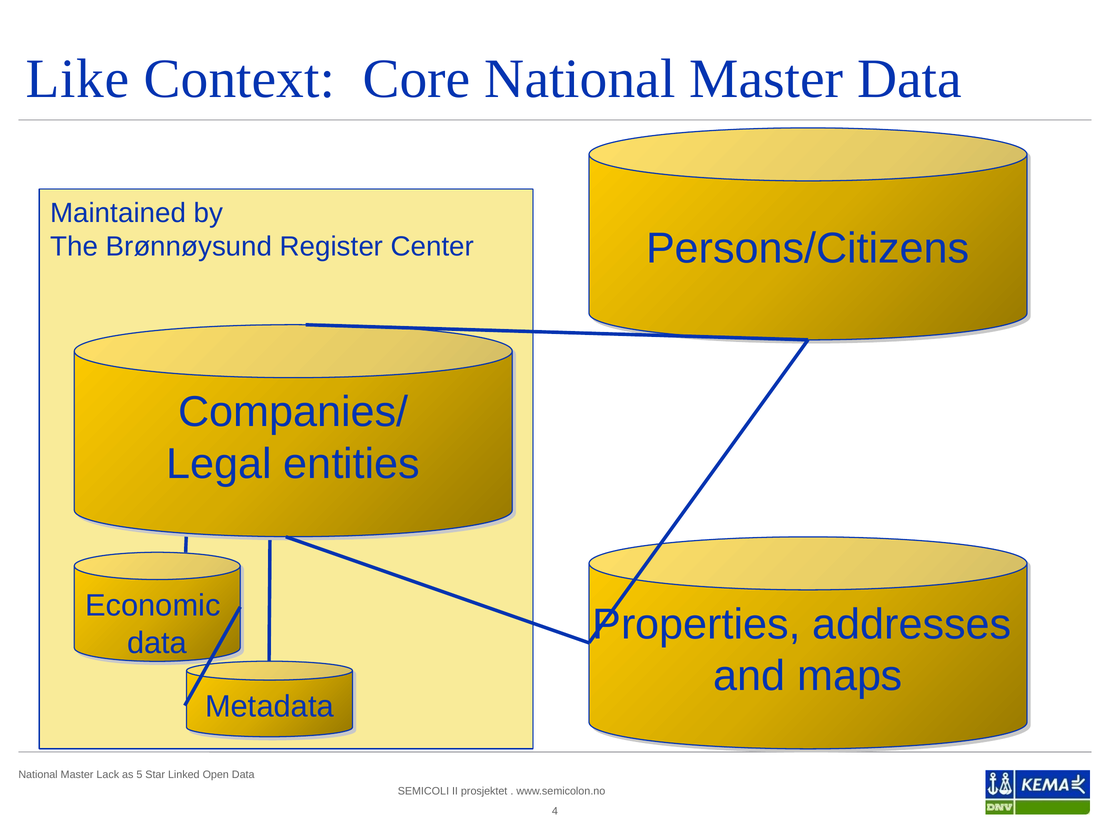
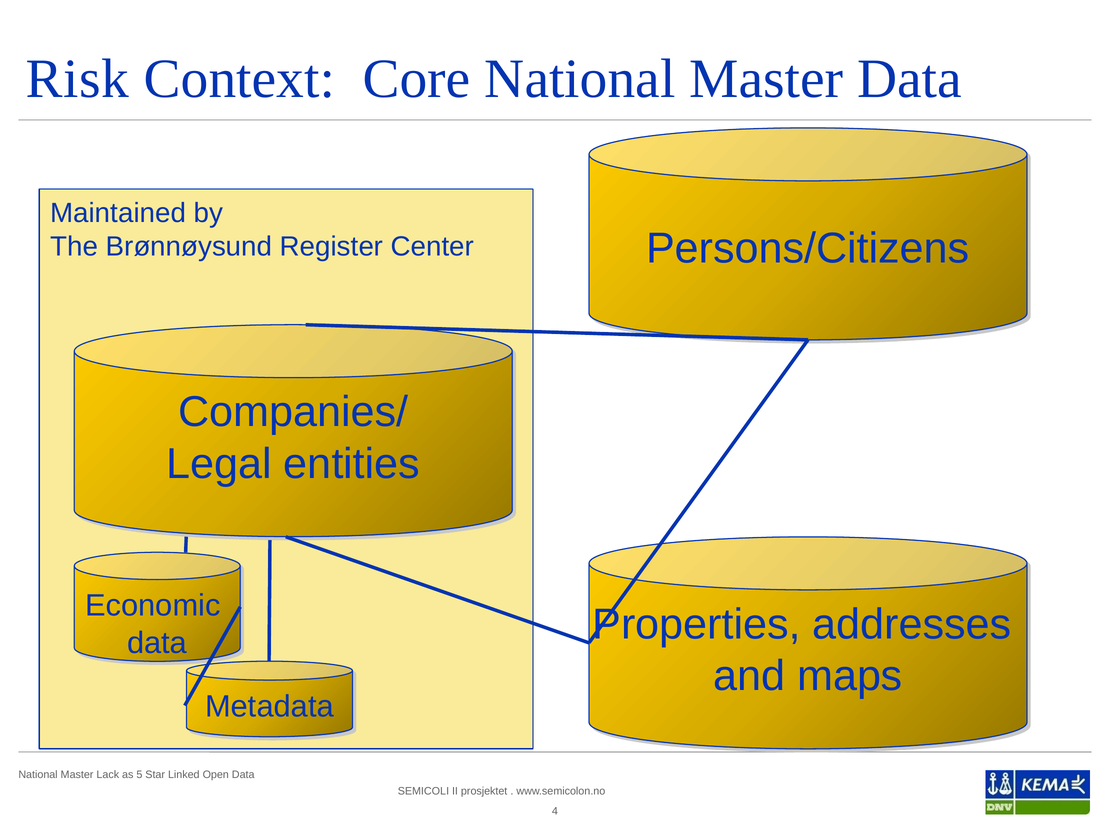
Like: Like -> Risk (78, 79)
